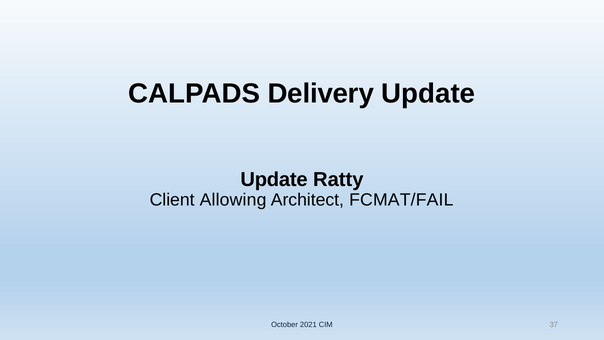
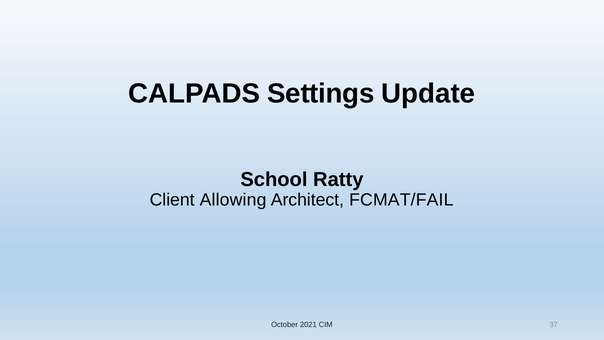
Delivery: Delivery -> Settings (321, 94)
Update: Update -> School (274, 179)
